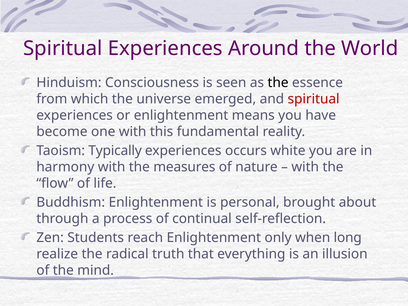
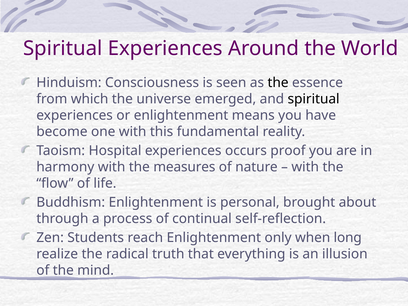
spiritual colour: red -> black (314, 99)
Typically: Typically -> Hospital (115, 151)
white: white -> proof (288, 151)
